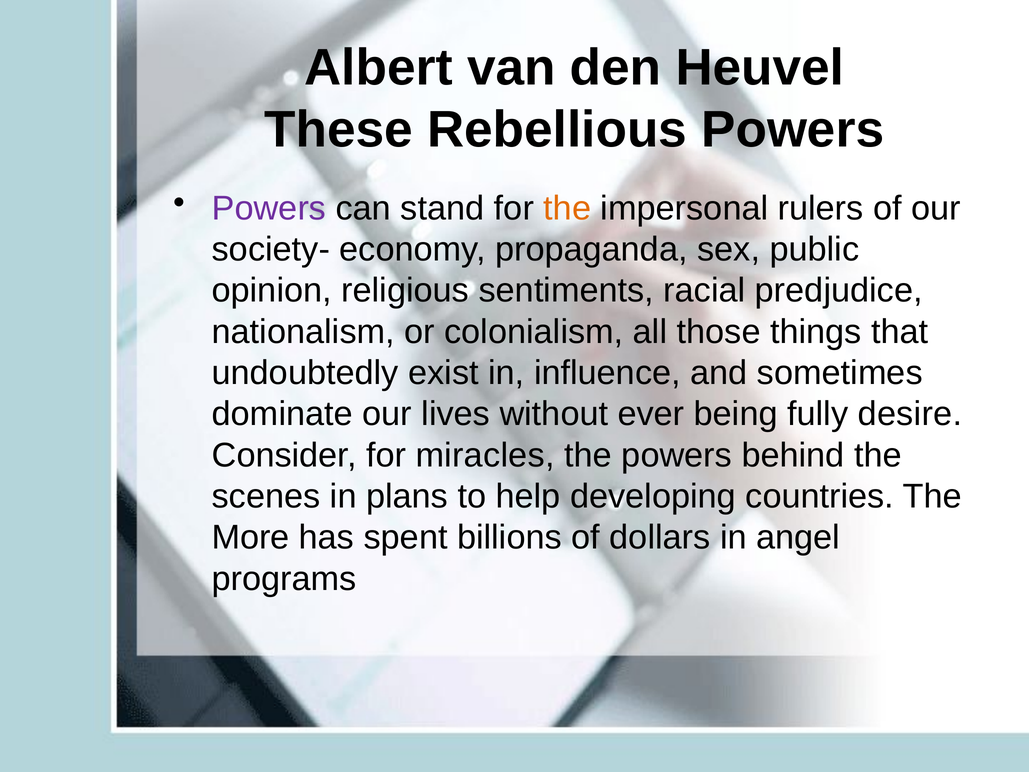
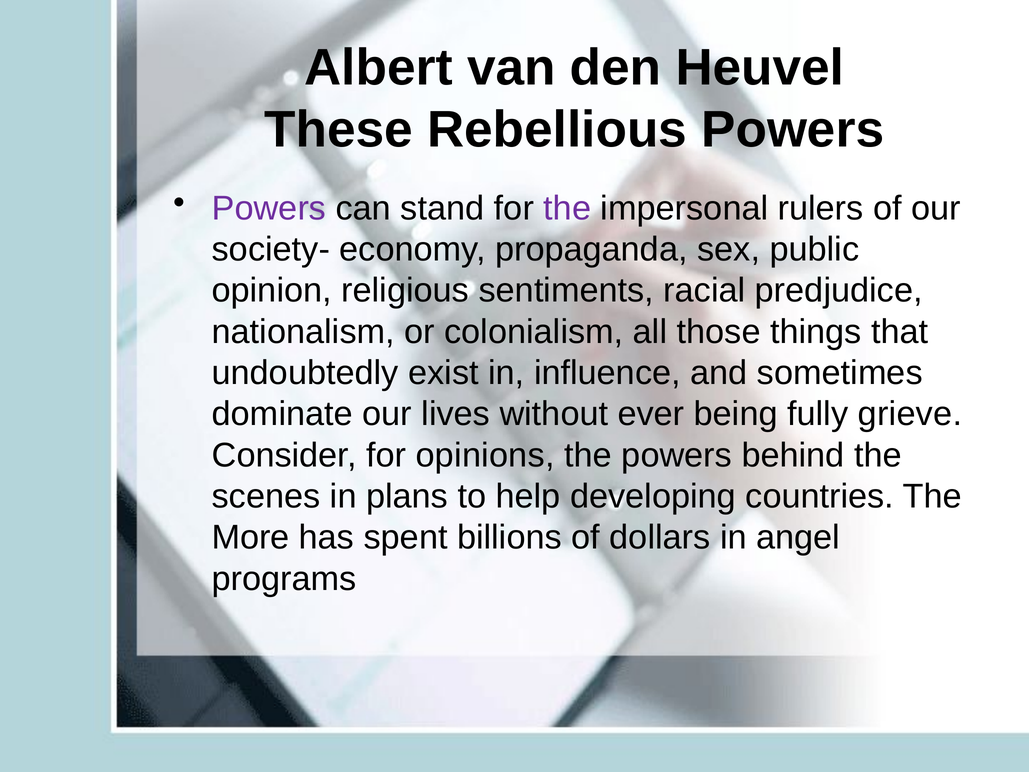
the colour: orange -> purple (567, 208)
desire: desire -> grieve (910, 414)
miracles: miracles -> opinions (485, 455)
